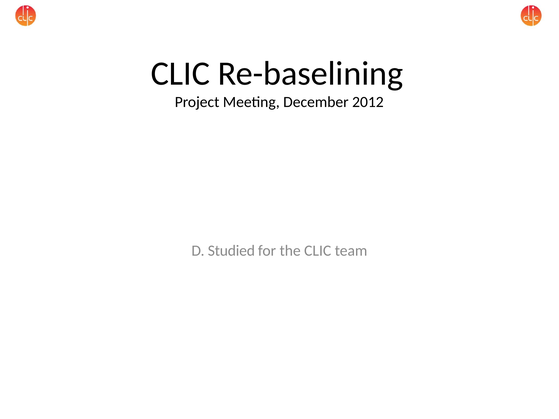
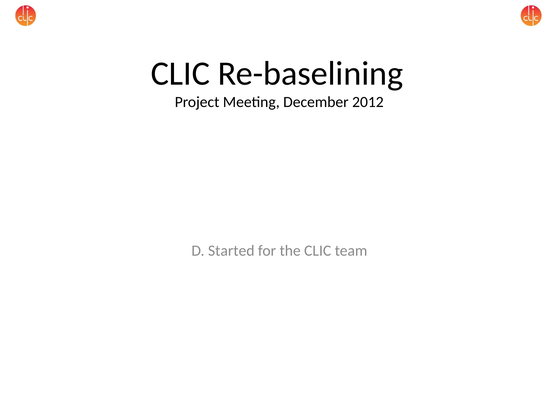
Studied: Studied -> Started (231, 251)
